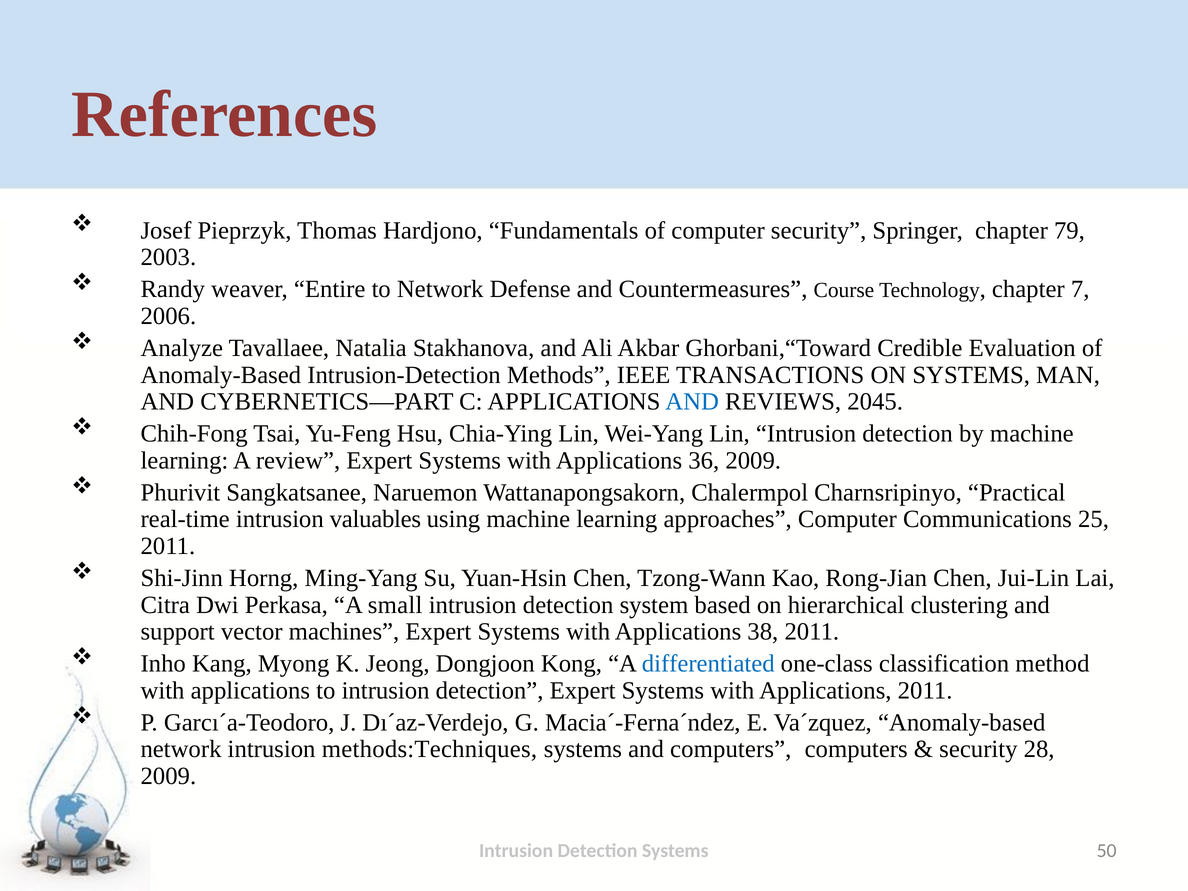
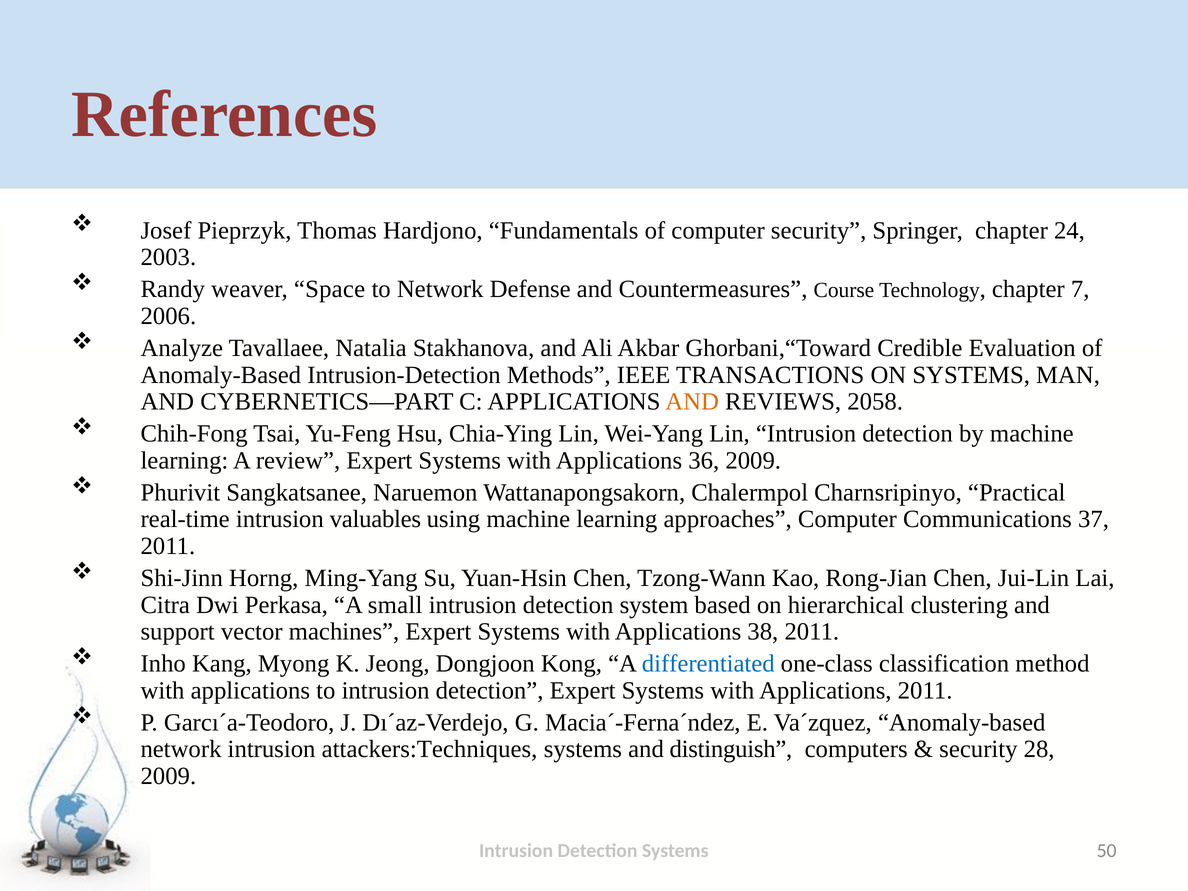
79: 79 -> 24 (1069, 230)
Entire: Entire -> Space (330, 289)
AND colour: blue -> orange (692, 402)
2045: 2045 -> 2058 (875, 402)
25: 25 -> 37 (1093, 519)
methods:Techniques: methods:Techniques -> attackers:Techniques (430, 749)
and computers: computers -> distinguish (731, 749)
